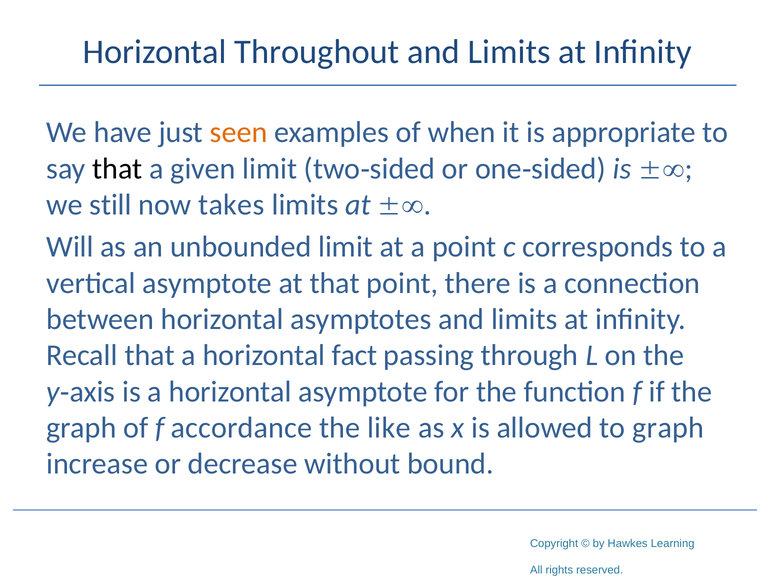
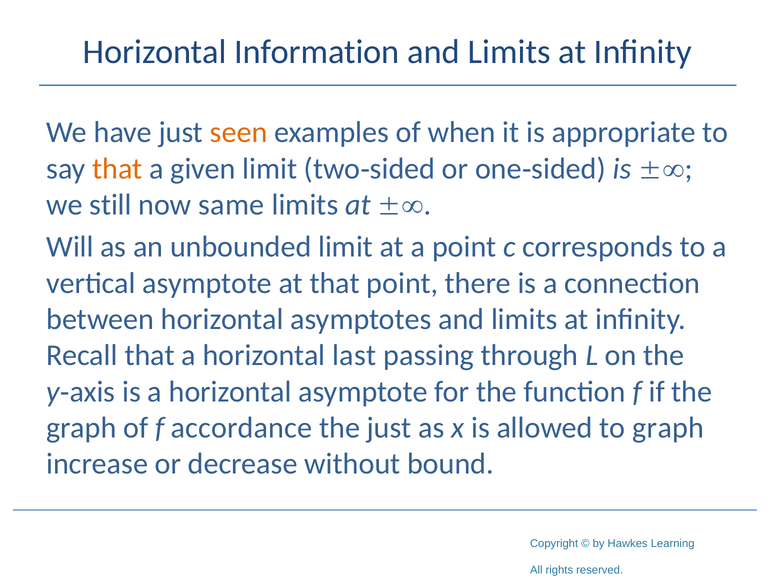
Throughout: Throughout -> Information (317, 52)
that colour: black -> orange (117, 169)
takes: takes -> same (231, 205)
fact: fact -> last (354, 356)
the like: like -> just (389, 428)
